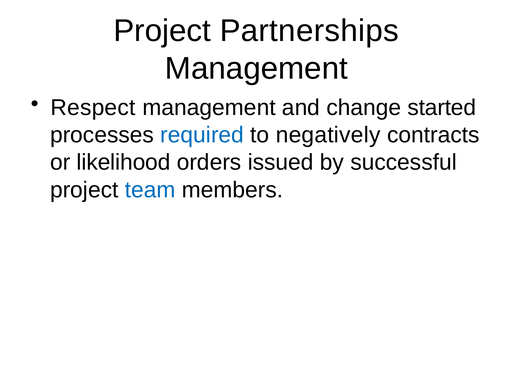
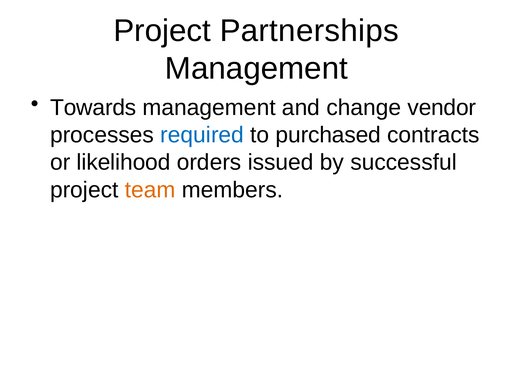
Respect: Respect -> Towards (93, 108)
started: started -> vendor (442, 108)
negatively: negatively -> purchased (328, 135)
team colour: blue -> orange (150, 190)
